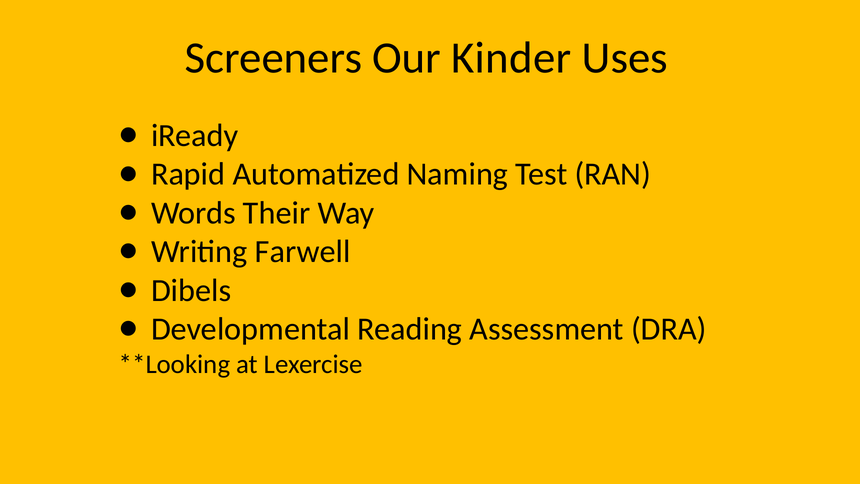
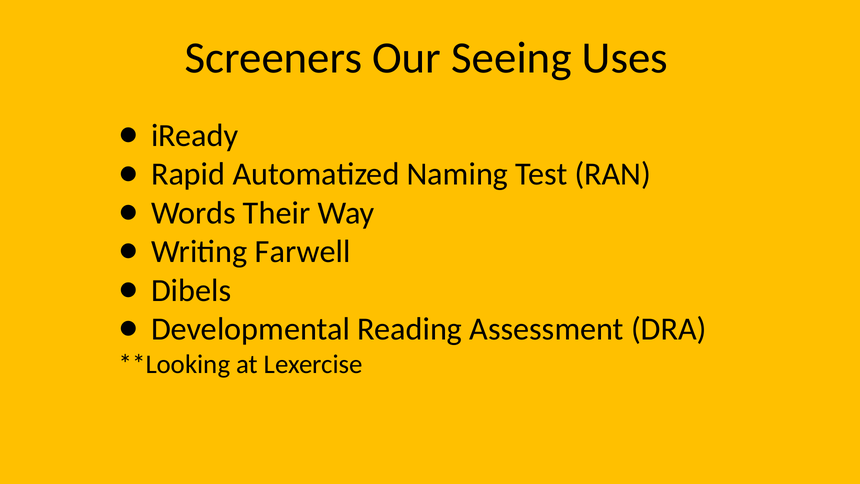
Kinder: Kinder -> Seeing (511, 58)
